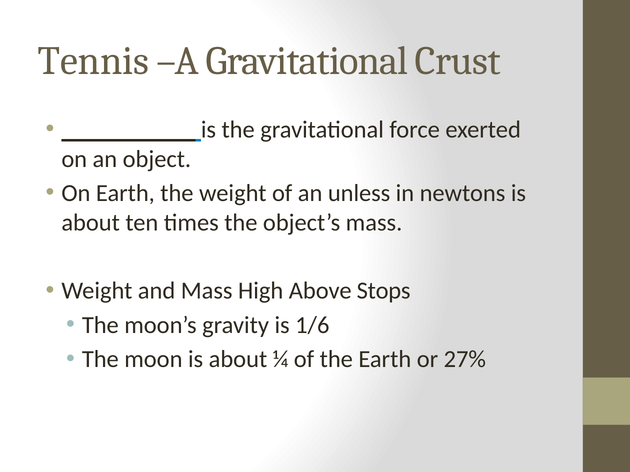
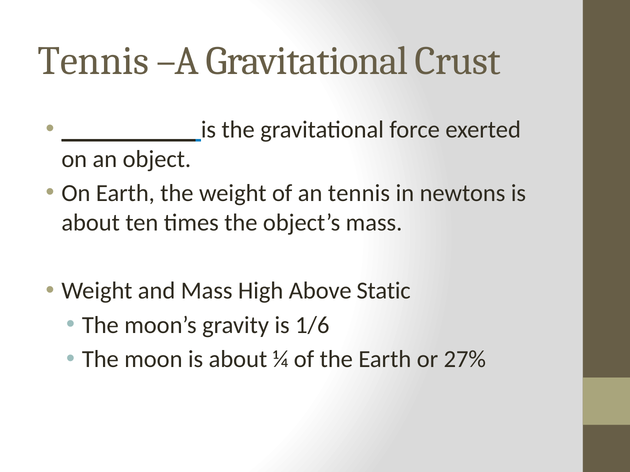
an unless: unless -> tennis (359, 193)
Stops: Stops -> Static (384, 291)
